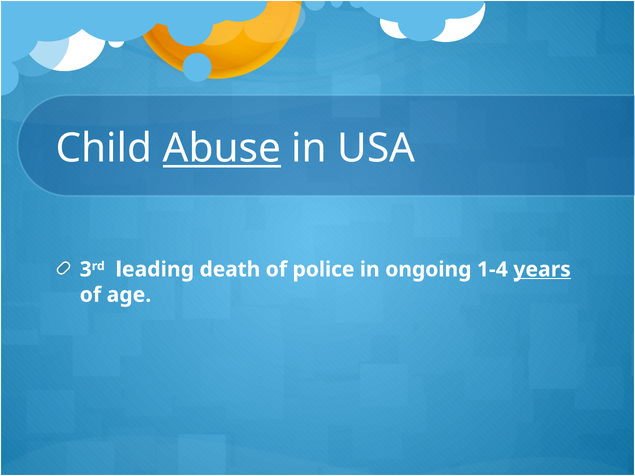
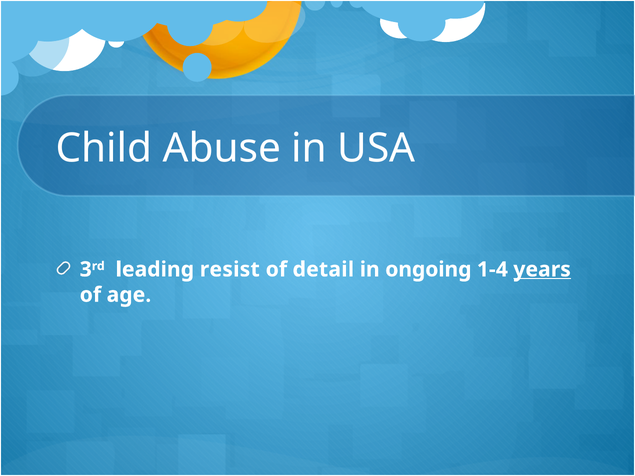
Abuse underline: present -> none (222, 149)
death: death -> resist (230, 270)
police: police -> detail (323, 270)
